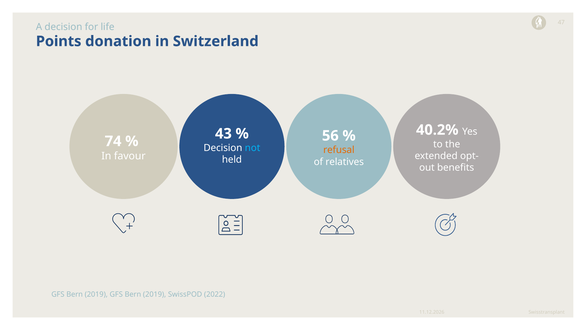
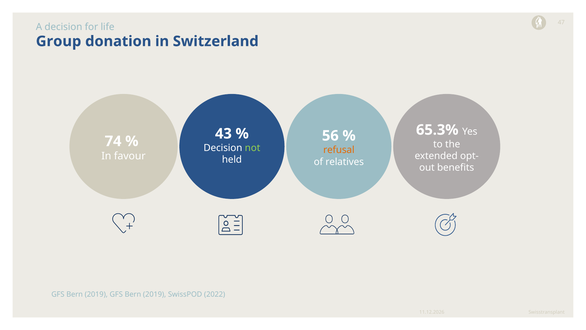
Points: Points -> Group (59, 41)
40.2%: 40.2% -> 65.3% (437, 130)
not colour: light blue -> light green (253, 148)
